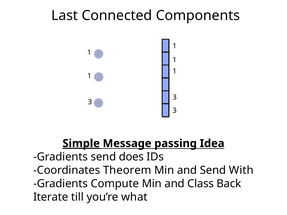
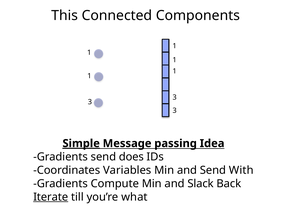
Last: Last -> This (65, 16)
Theorem: Theorem -> Variables (127, 170)
Class: Class -> Slack (201, 184)
Iterate underline: none -> present (51, 197)
